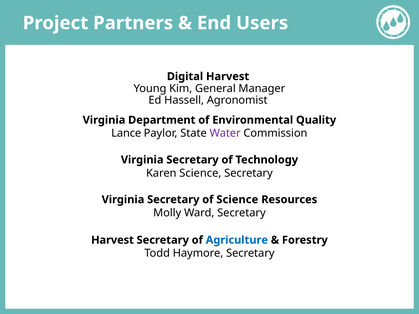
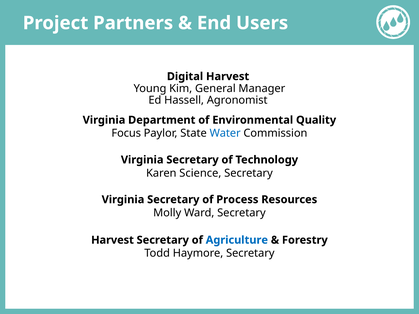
Lance: Lance -> Focus (126, 133)
Water colour: purple -> blue (225, 133)
of Science: Science -> Process (237, 200)
